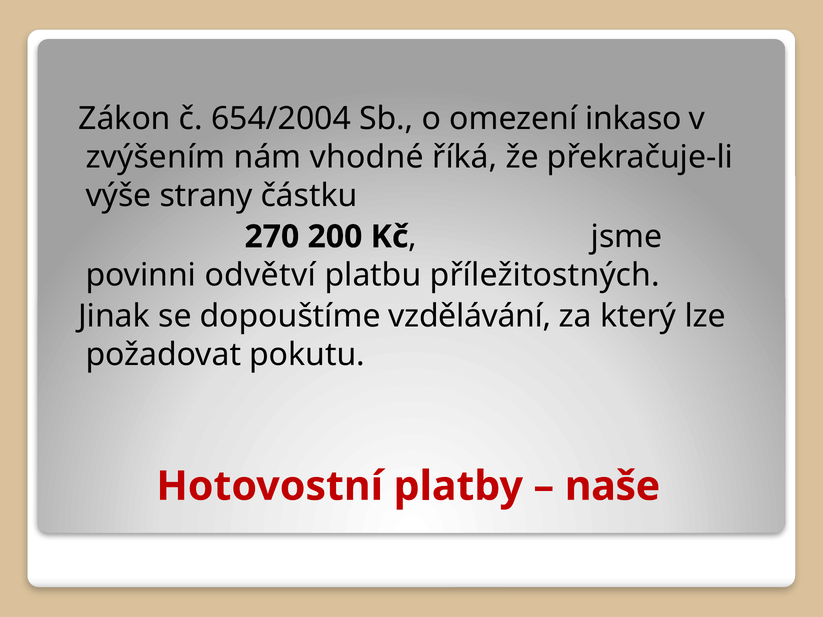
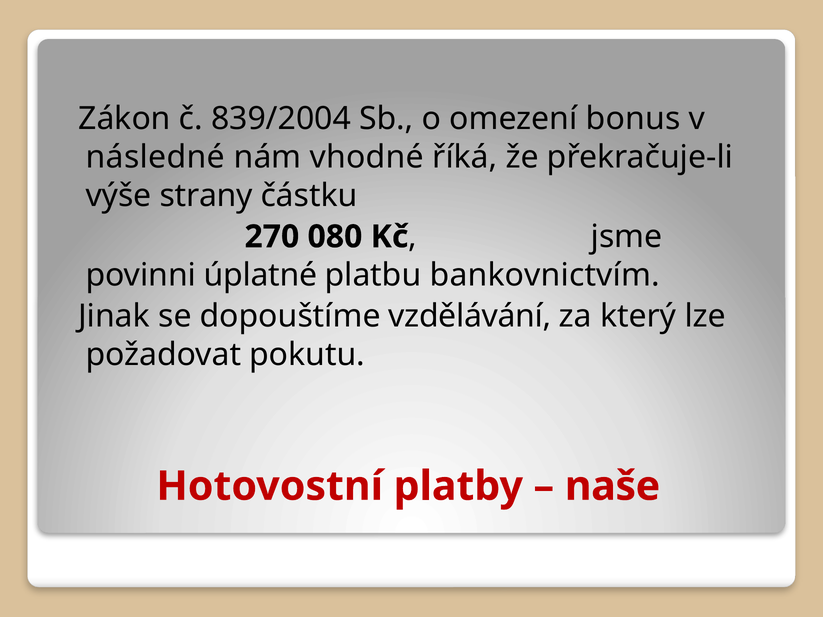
654/2004: 654/2004 -> 839/2004 (281, 119)
inkaso: inkaso -> bonus (633, 119)
zvýšením: zvýšením -> následné (155, 157)
200: 200 -> 080 (335, 237)
odvětví: odvětví -> úplatné (261, 275)
příležitostných: příležitostných -> bankovnictvím (545, 275)
